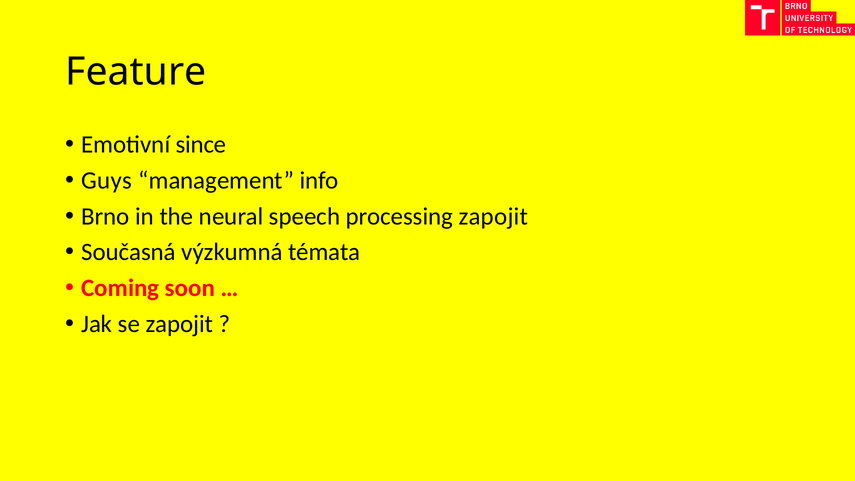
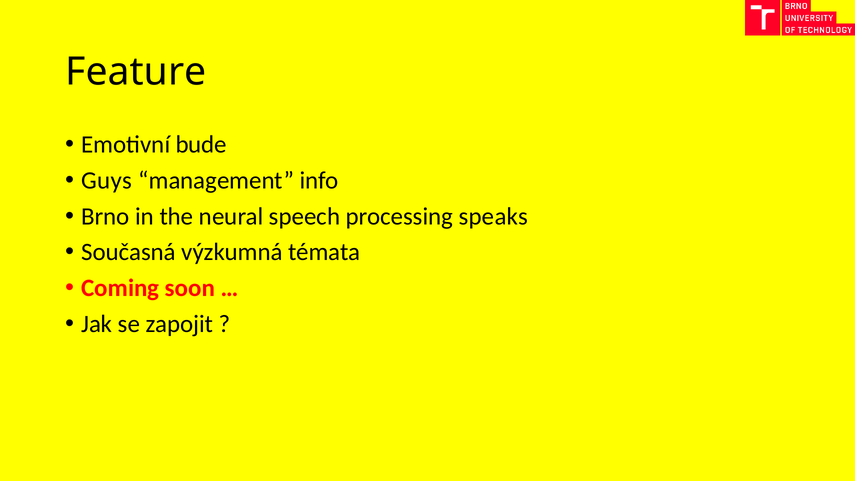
since: since -> bude (201, 145)
processing zapojit: zapojit -> speaks (493, 216)
